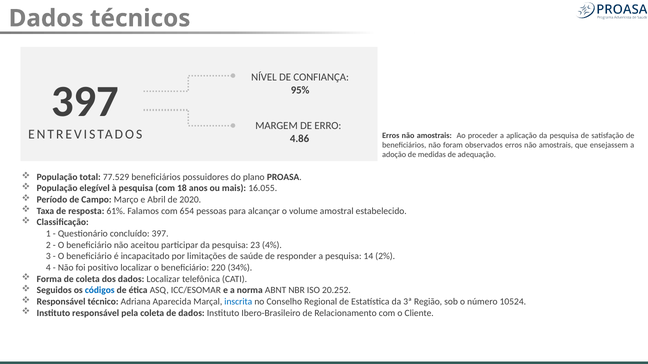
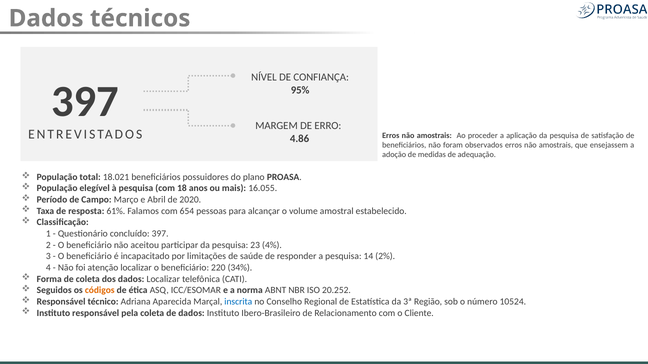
77.529: 77.529 -> 18.021 (116, 177)
positivo: positivo -> atenção (103, 268)
códigos colour: blue -> orange (100, 291)
